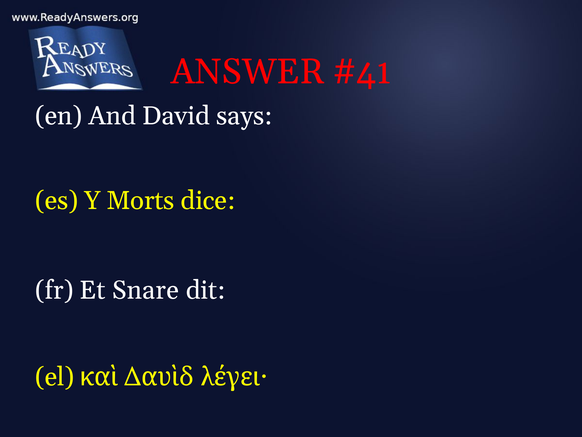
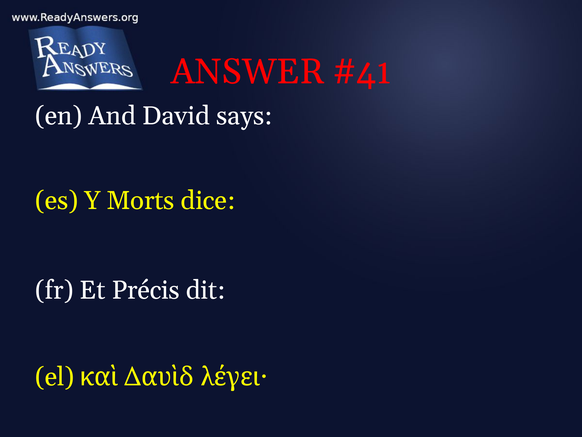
Snare: Snare -> Précis (146, 290)
